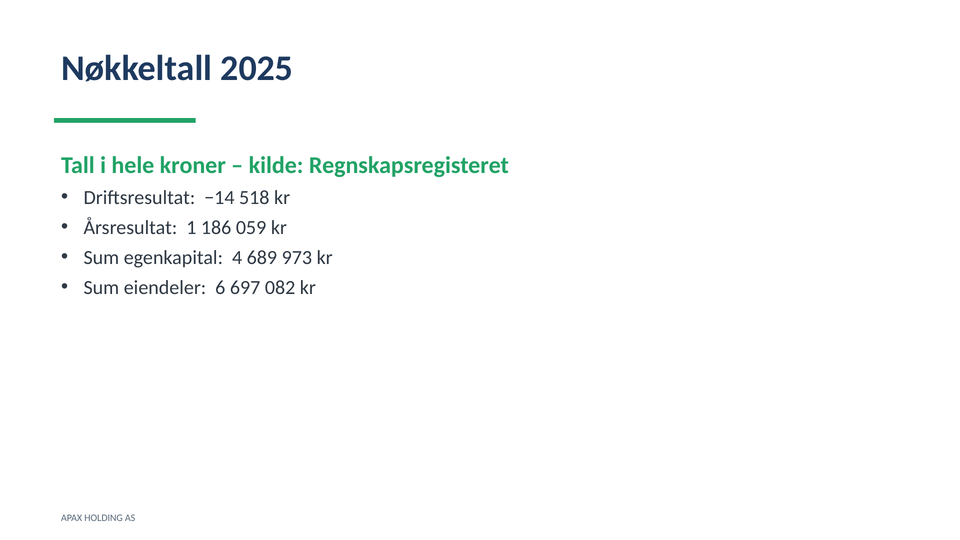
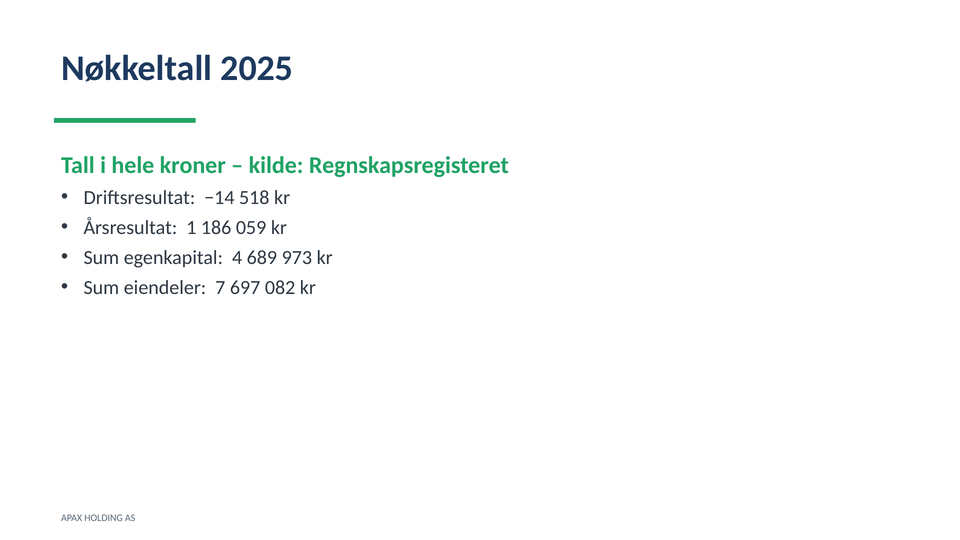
6: 6 -> 7 (220, 287)
